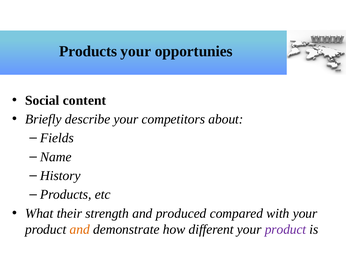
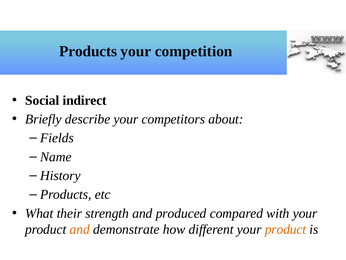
opportunies: opportunies -> competition (194, 51)
content: content -> indirect (85, 100)
product colour: purple -> orange (286, 229)
